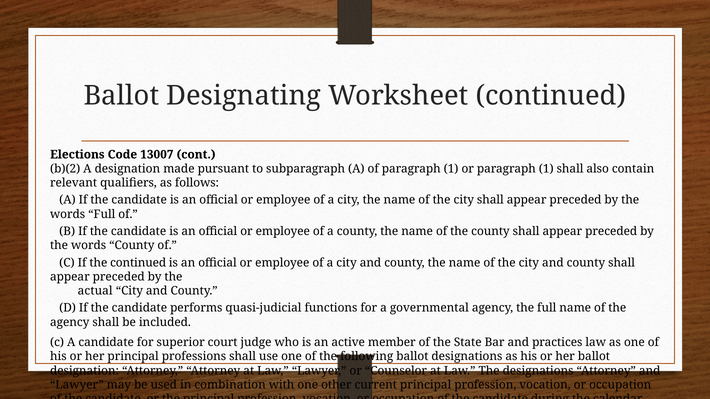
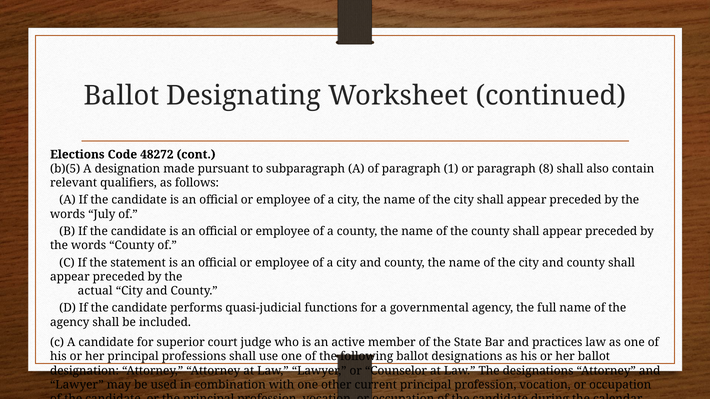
13007: 13007 -> 48272 (157, 155)
b)(2: b)(2 -> b)(5 (65, 169)
or paragraph 1: 1 -> 8 (546, 169)
words Full: Full -> July (102, 214)
the continued: continued -> statement (138, 263)
